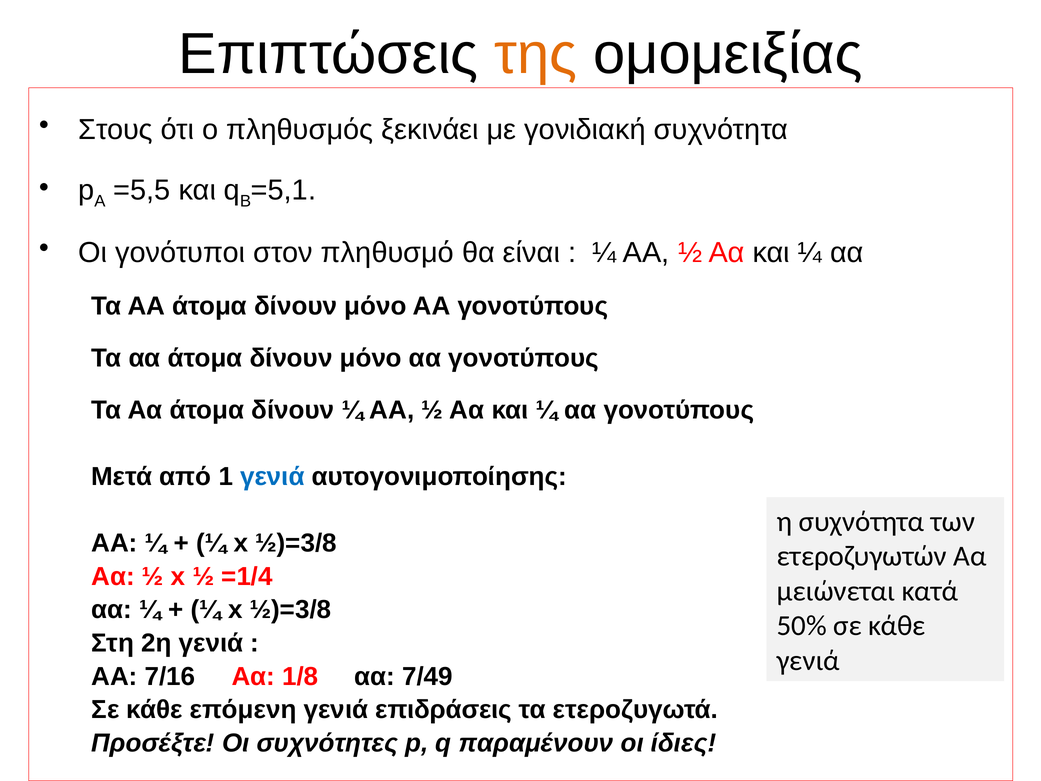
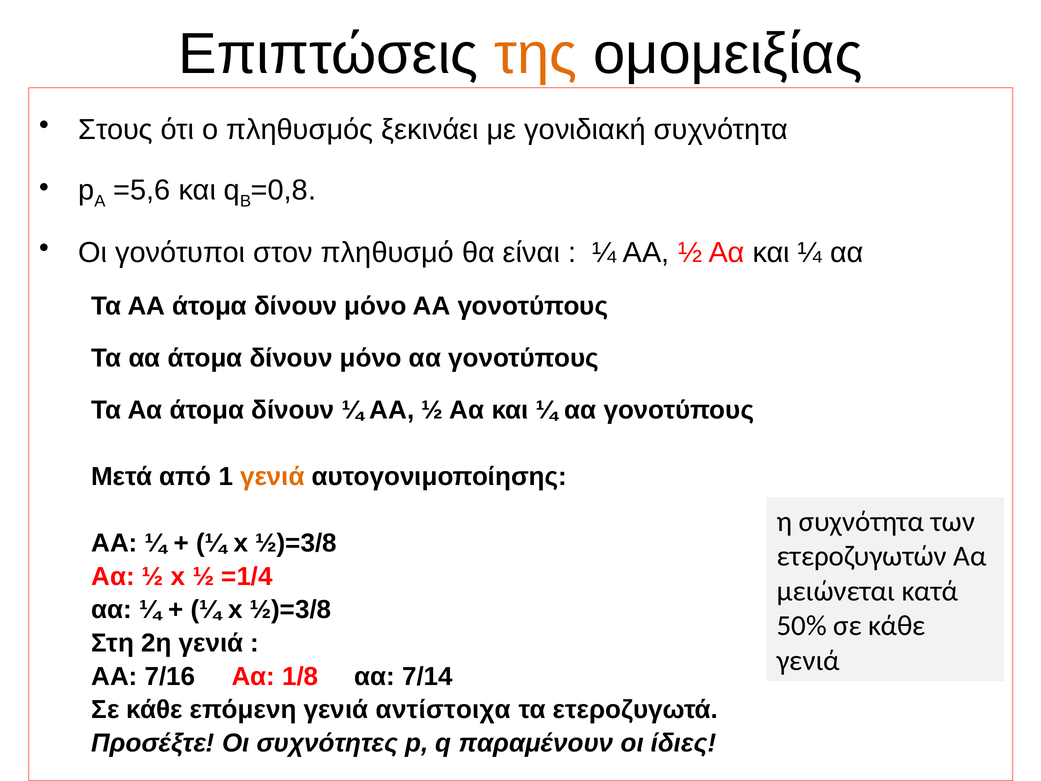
=5,5: =5,5 -> =5,6 (142, 190)
=5,1: =5,1 -> =0,8 (284, 190)
γενιά colour: blue -> orange (272, 476)
7/49: 7/49 -> 7/14 (427, 676)
επιδράσεις: επιδράσεις -> αντίστοιχα (443, 710)
